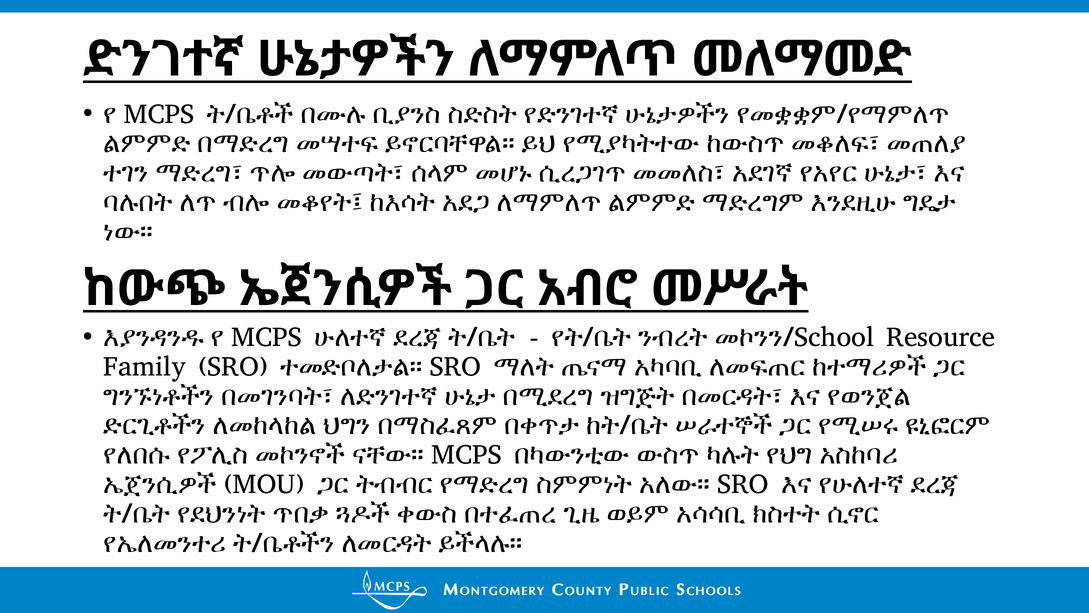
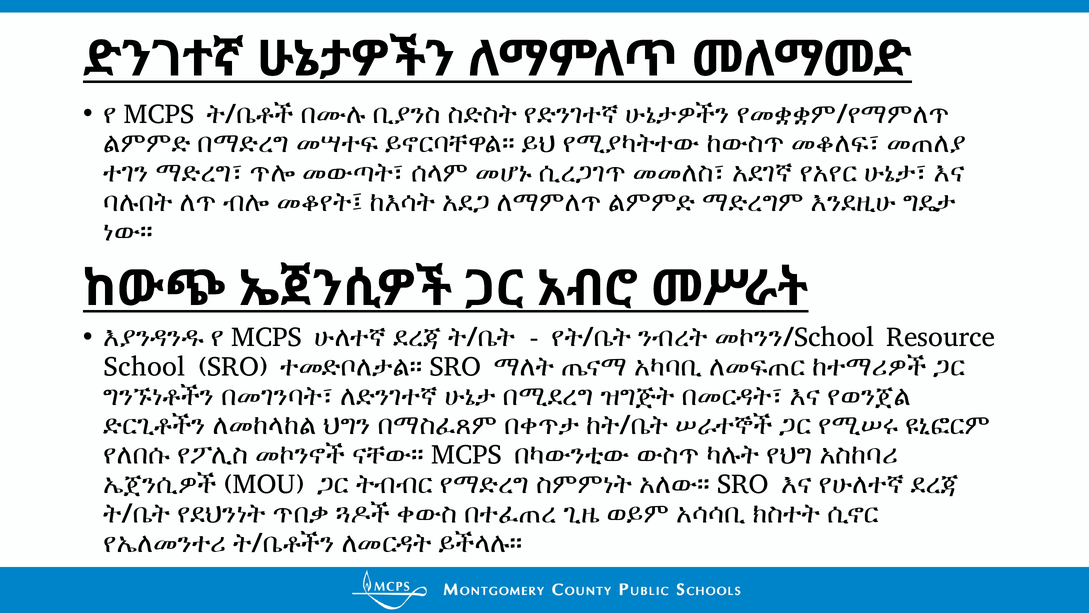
Family: Family -> School (145, 366)
